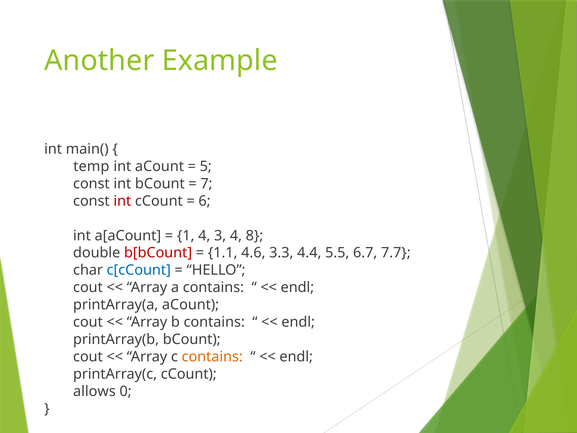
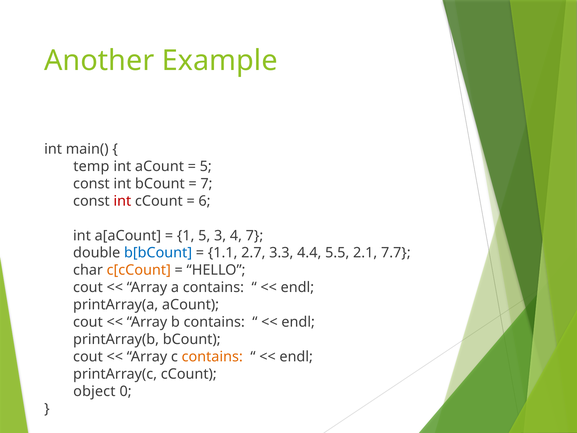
1 4: 4 -> 5 (204, 235)
4 8: 8 -> 7 (255, 235)
b[bCount colour: red -> blue (158, 253)
4.6: 4.6 -> 2.7 (253, 253)
6.7: 6.7 -> 2.1 (365, 253)
c[cCount colour: blue -> orange (139, 270)
allows: allows -> object (94, 391)
